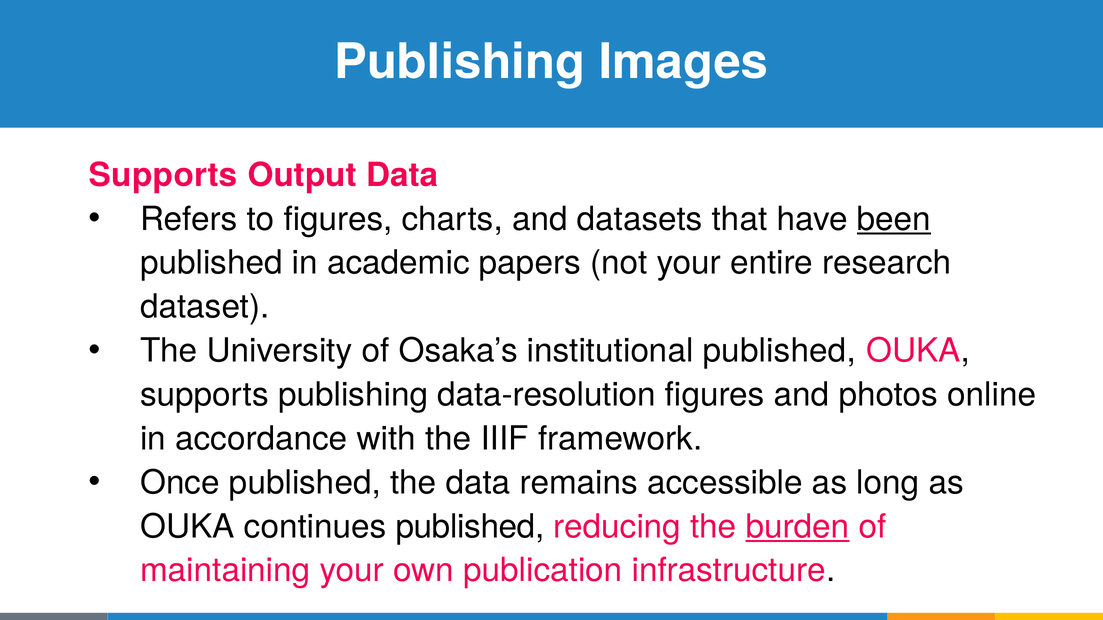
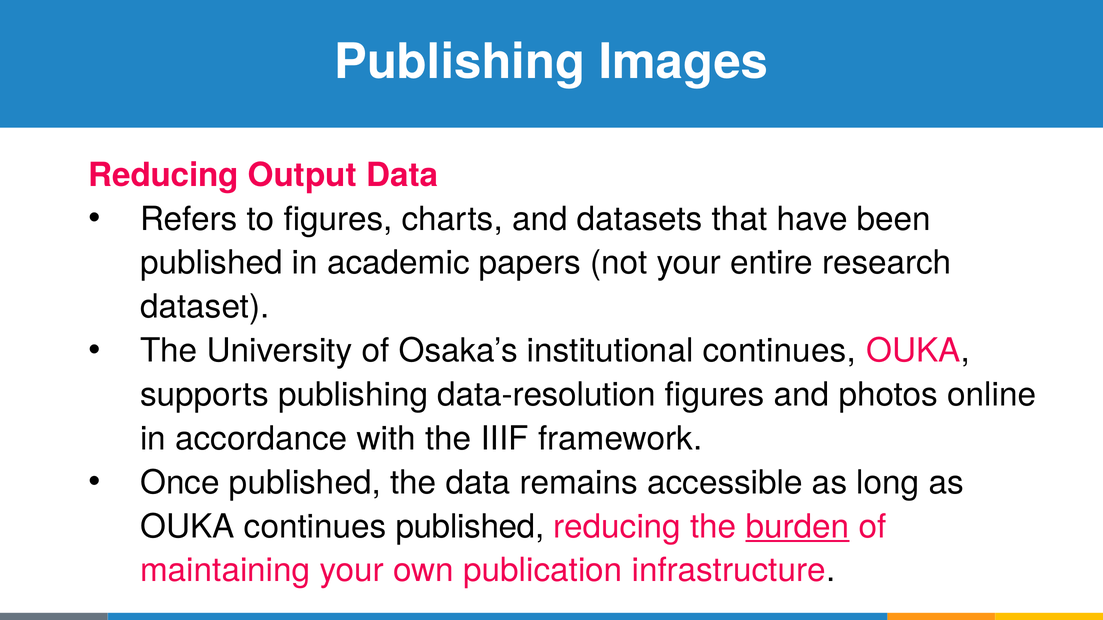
Supports: Supports -> Reducing (163, 175)
been underline: present -> none (894, 219)
institutional published: published -> continues (779, 351)
